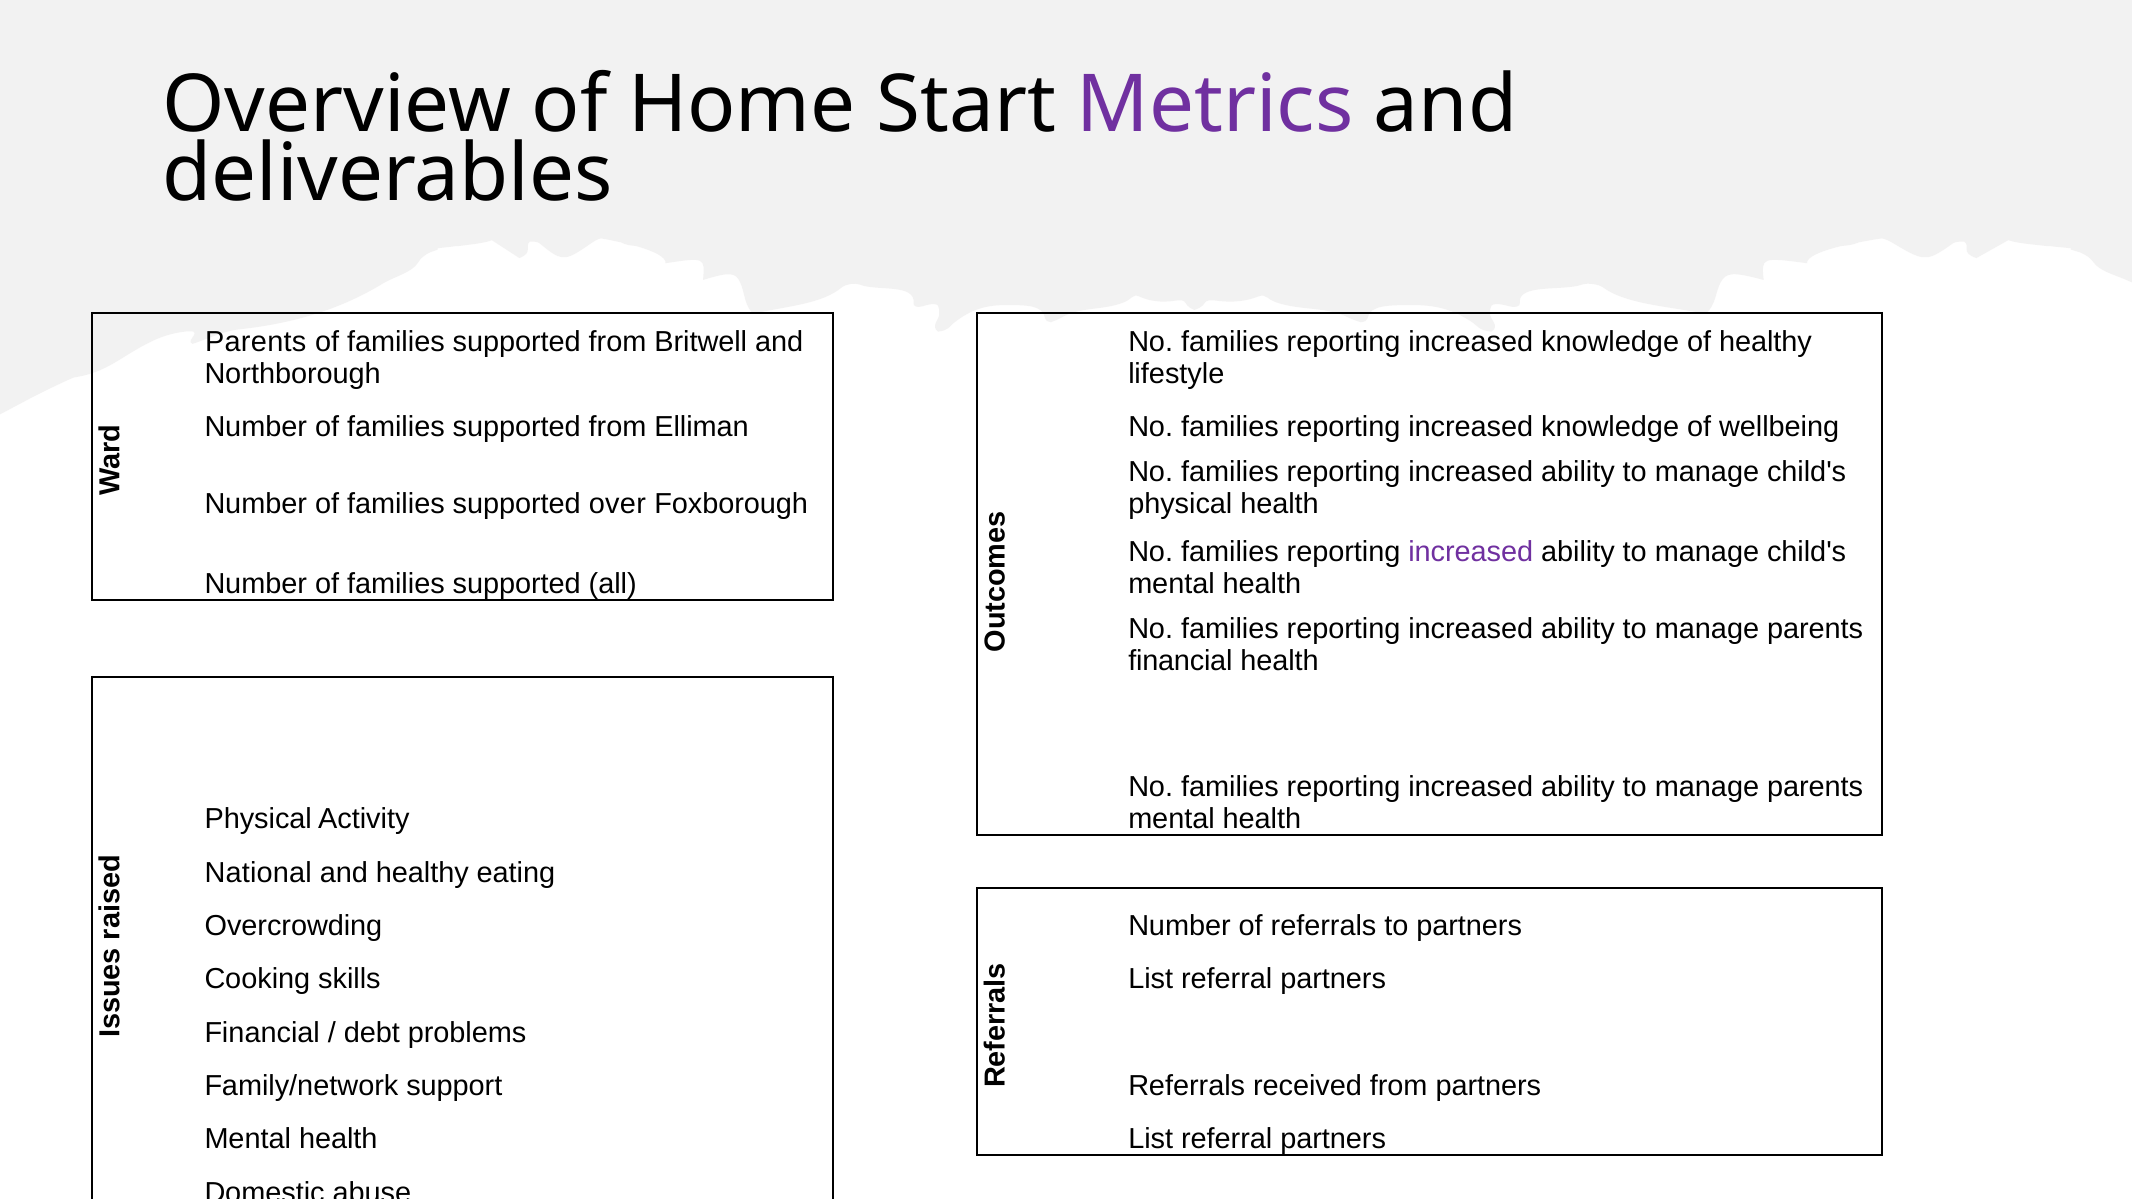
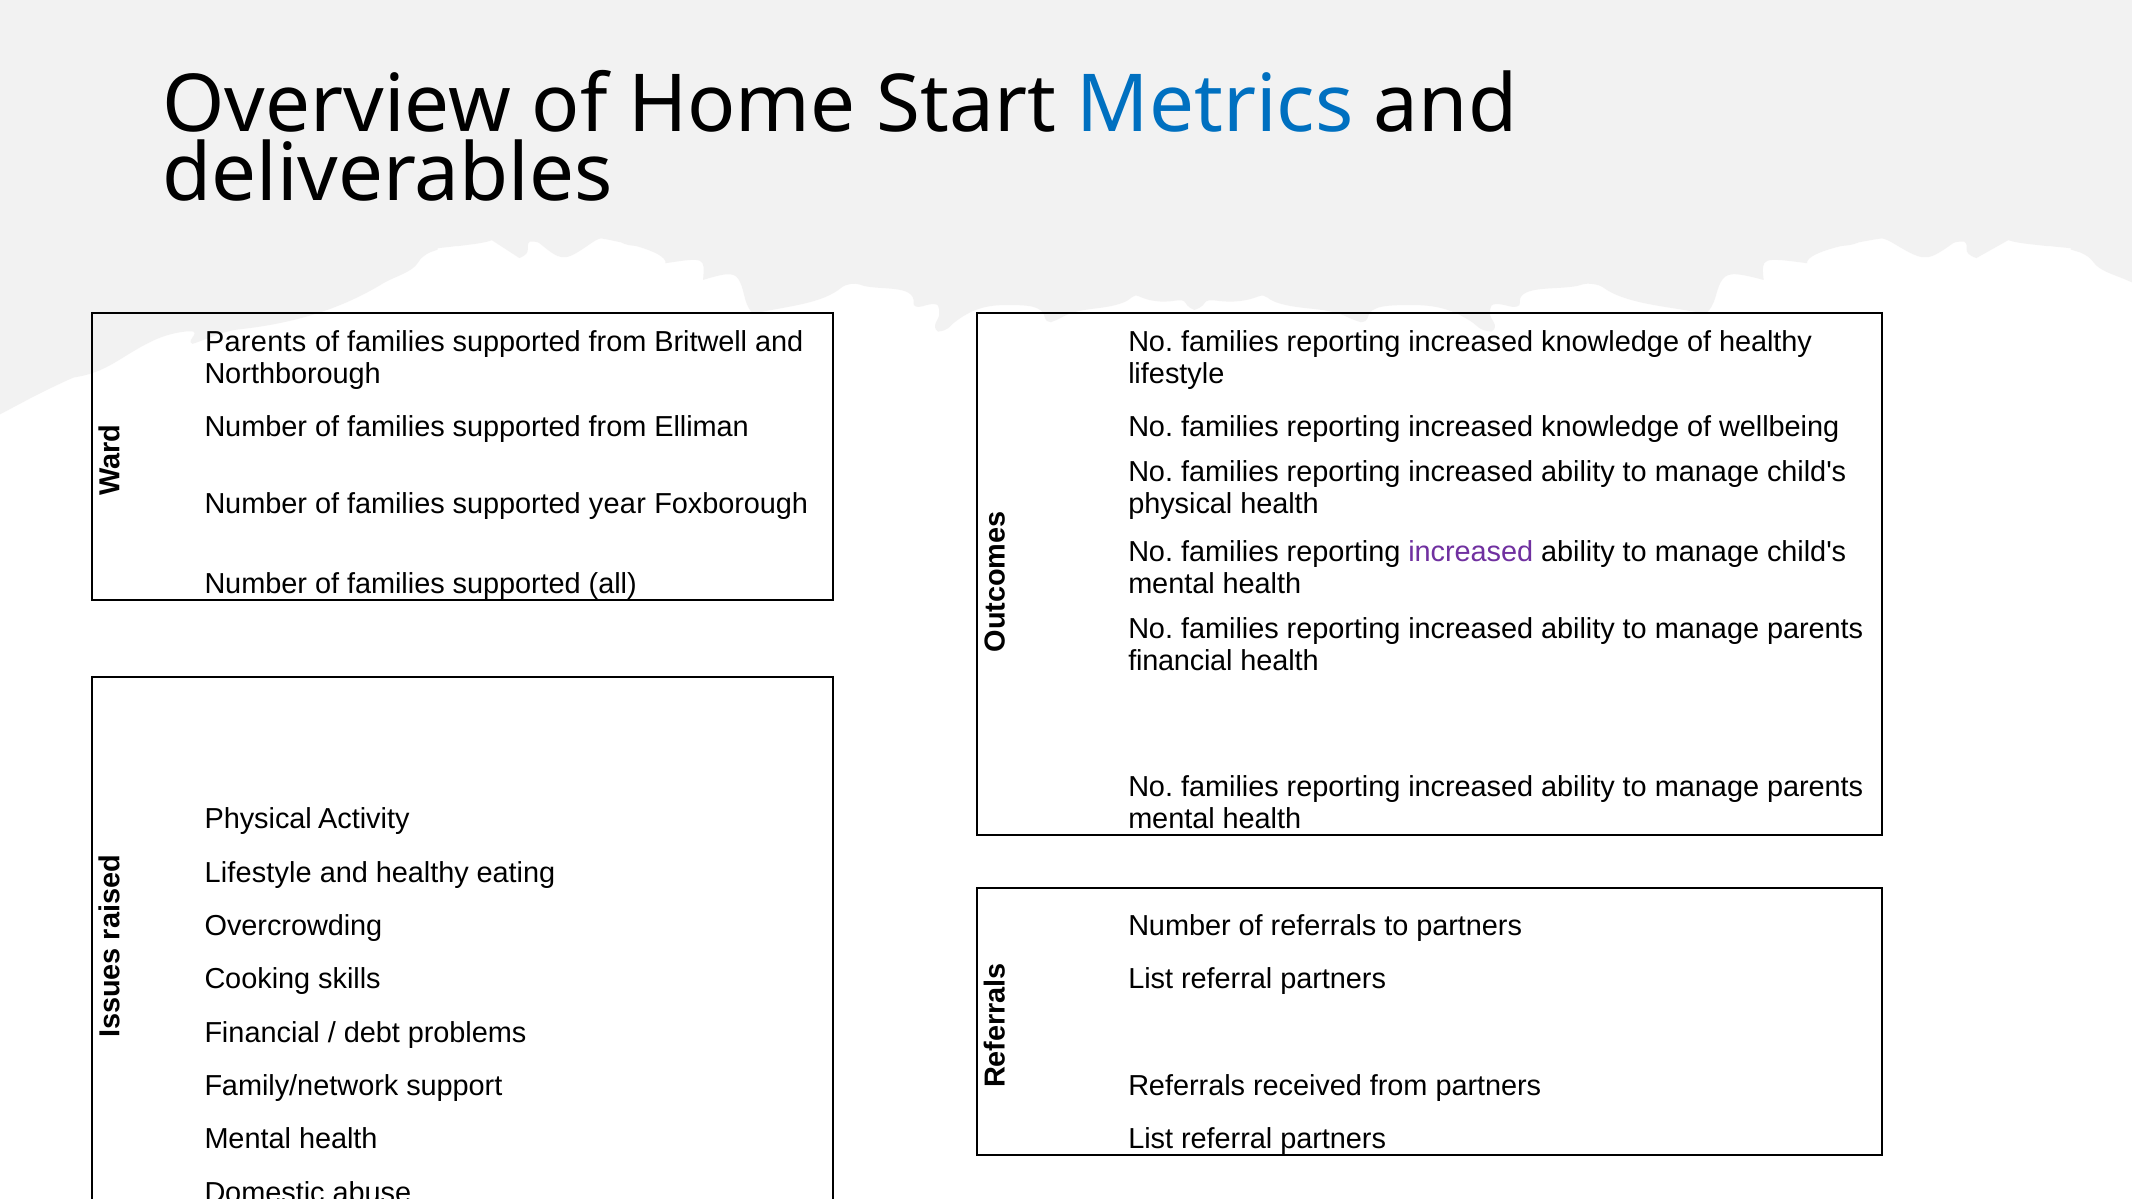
Metrics colour: purple -> blue (1215, 105)
over: over -> year (617, 504)
National: National -> Lifestyle (258, 873)
